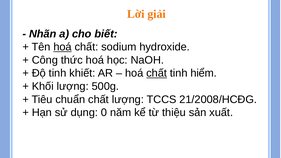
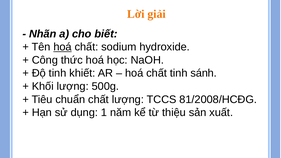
chất underline: present -> none (157, 73)
hiểm: hiểm -> sánh (204, 73)
21/2008/HCĐG: 21/2008/HCĐG -> 81/2008/HCĐG (218, 99)
0: 0 -> 1 (104, 113)
